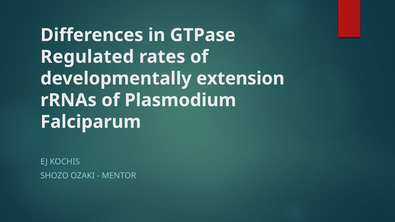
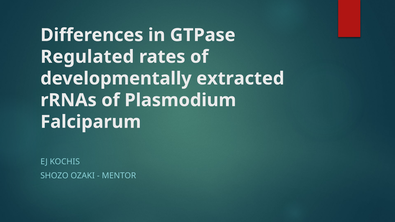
extension: extension -> extracted (240, 79)
